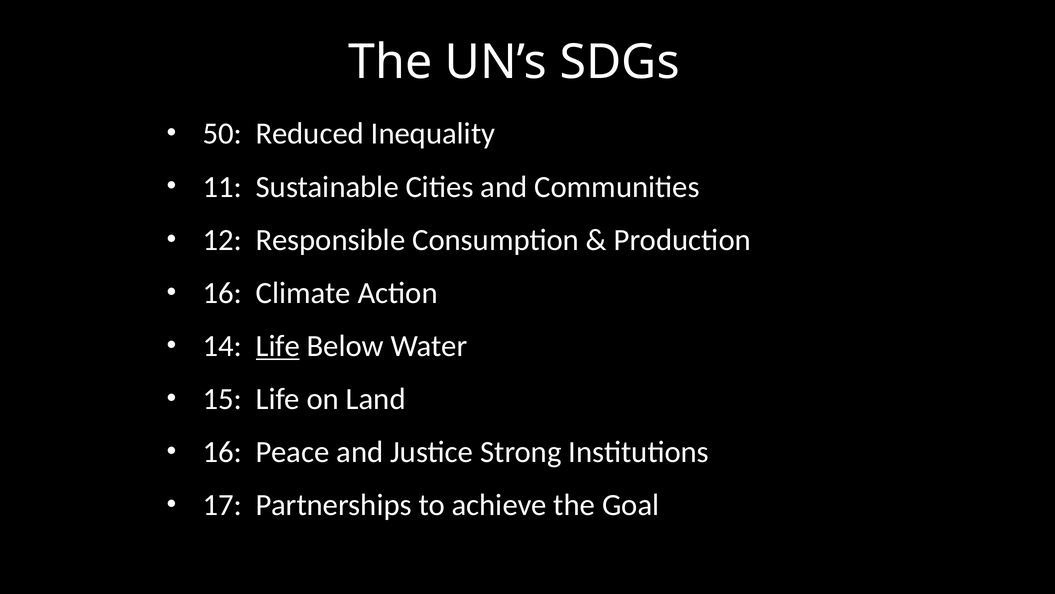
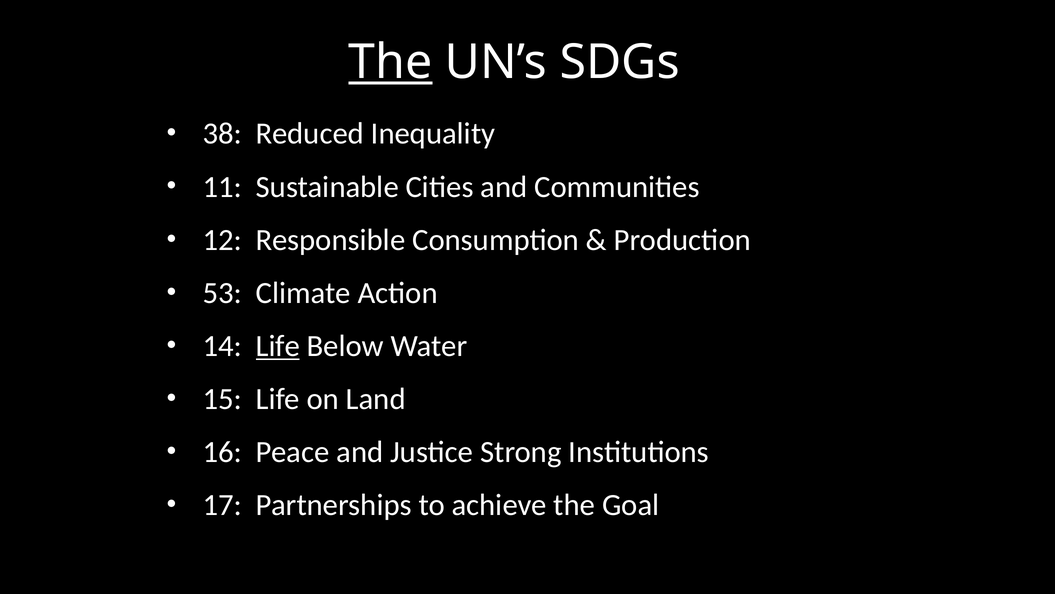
The underline: none -> present (390, 62)
50: 50 -> 38 (222, 134)
16: 16 -> 53 (222, 293)
